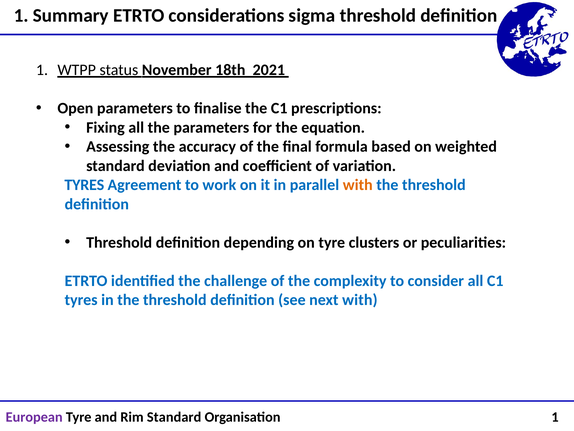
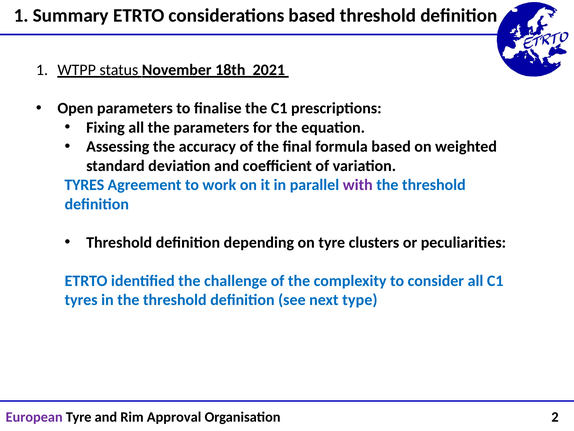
considerations sigma: sigma -> based (312, 16)
with colour: orange -> purple (358, 185)
next with: with -> type (360, 300)
Rim Standard: Standard -> Approval (174, 417)
Organisation 1: 1 -> 2 (555, 417)
